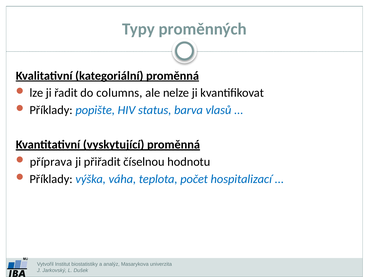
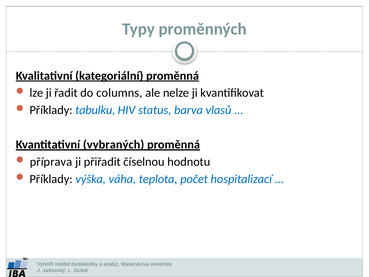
popište: popište -> tabulku (95, 110)
vyskytující: vyskytující -> vybraných (114, 144)
